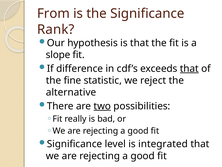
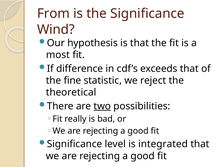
Rank: Rank -> Wind (56, 29)
slope: slope -> most (58, 55)
that underline: present -> none (189, 68)
alternative: alternative -> theoretical (71, 92)
